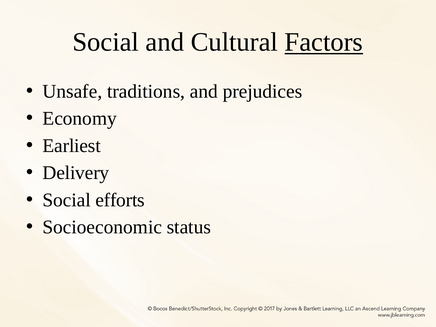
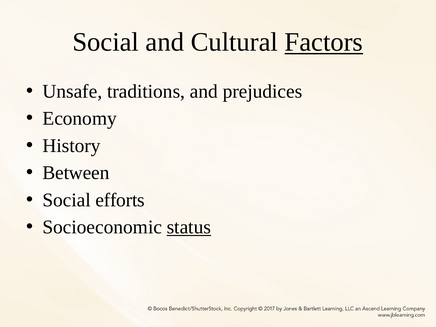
Earliest: Earliest -> History (72, 146)
Delivery: Delivery -> Between (76, 173)
status underline: none -> present (189, 227)
